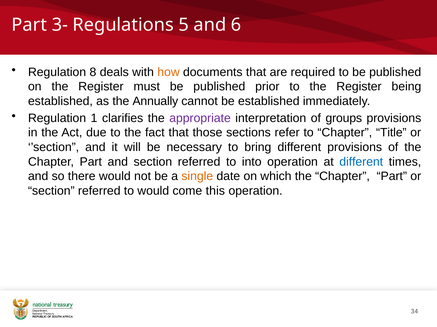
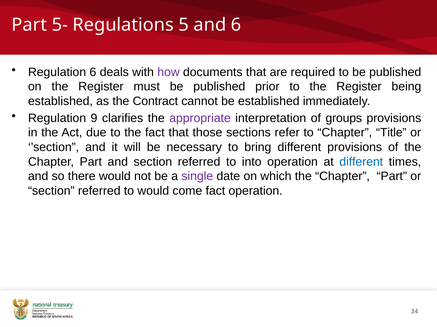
3-: 3- -> 5- (60, 25)
Regulation 8: 8 -> 6 (93, 72)
how colour: orange -> purple (168, 72)
Annually: Annually -> Contract (155, 101)
1: 1 -> 9 (94, 118)
single colour: orange -> purple (197, 177)
come this: this -> fact (215, 191)
